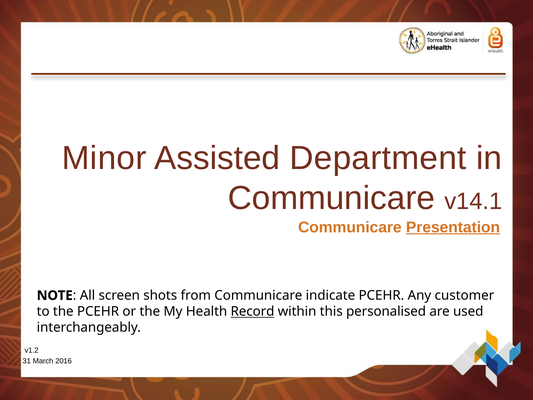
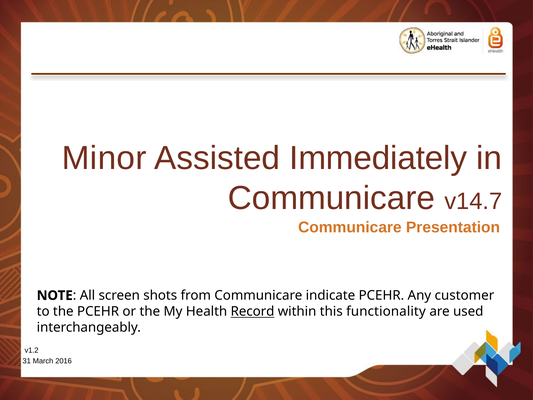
Department: Department -> Immediately (378, 158)
v14.1: v14.1 -> v14.7 (473, 201)
Presentation underline: present -> none (453, 227)
personalised: personalised -> functionality (386, 311)
